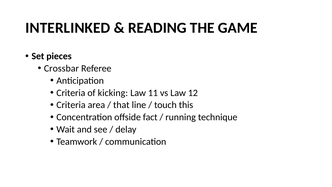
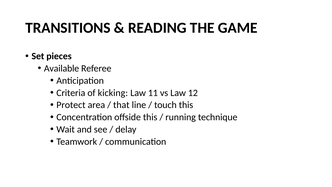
INTERLINKED: INTERLINKED -> TRANSITIONS (68, 28)
Crossbar: Crossbar -> Available (62, 68)
Criteria: Criteria -> Protect (71, 105)
offside fact: fact -> this (150, 117)
